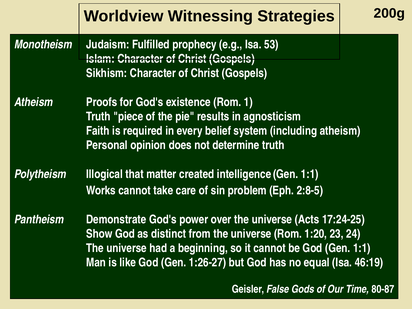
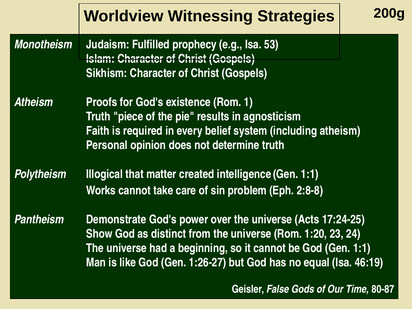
2:8-5: 2:8-5 -> 2:8-8 (310, 191)
